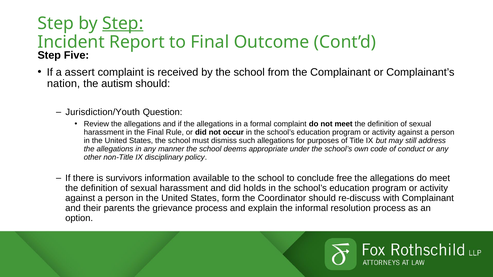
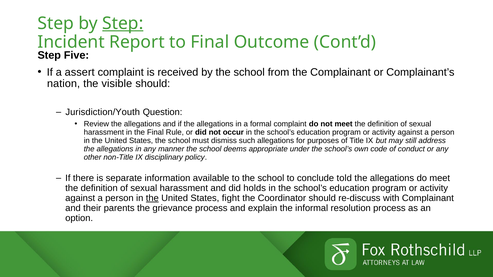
autism: autism -> visible (117, 84)
survivors: survivors -> separate (124, 178)
free: free -> told (344, 178)
the underline: none -> present (152, 198)
form: form -> fight (231, 198)
